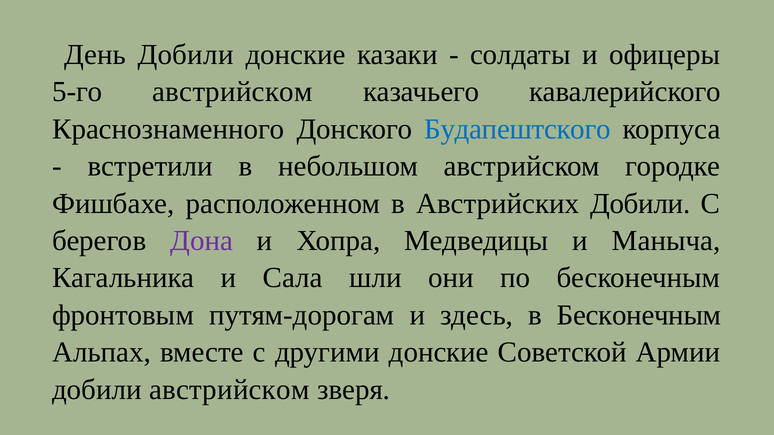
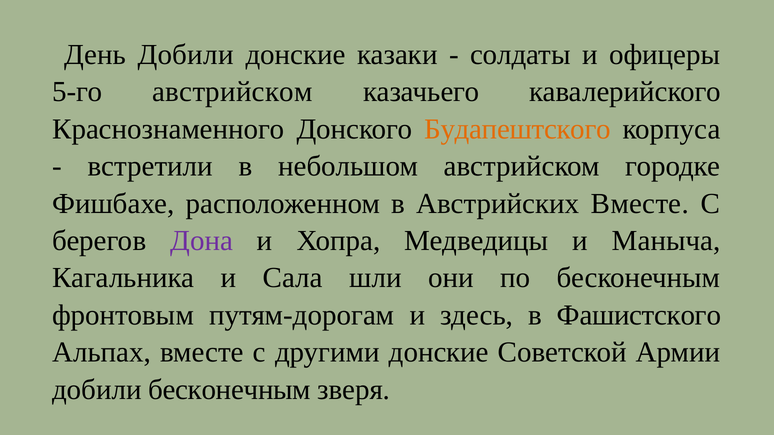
Будапештского colour: blue -> orange (518, 129)
Австрийских Добили: Добили -> Вместе (640, 204)
в Бесконечным: Бесконечным -> Фашистского (639, 315)
добили австрийском: австрийском -> бесконечным (230, 390)
